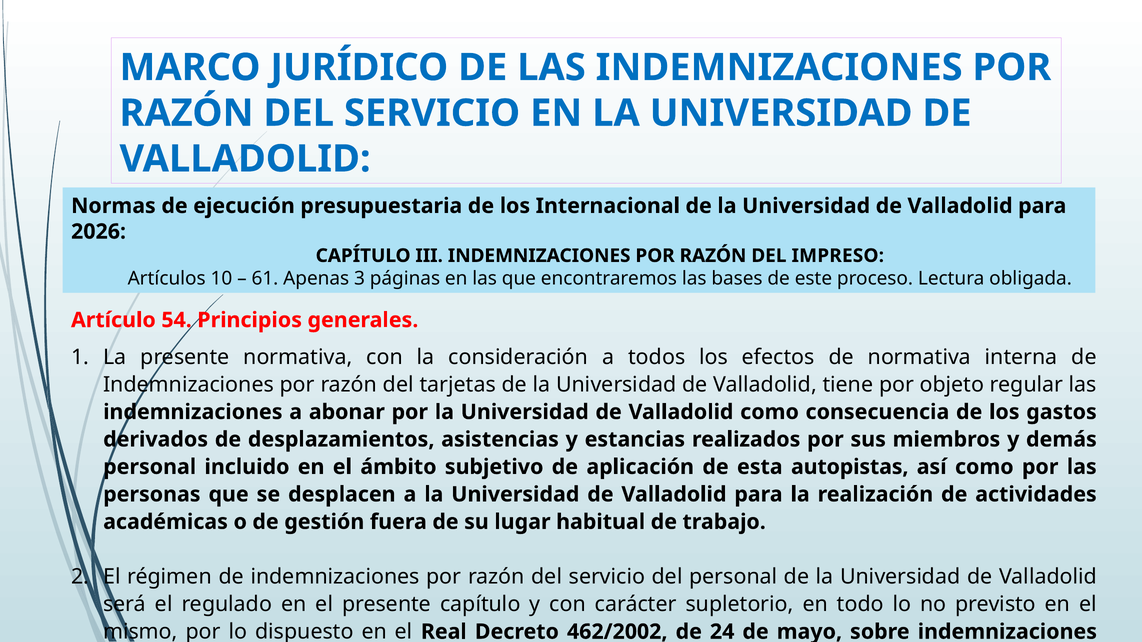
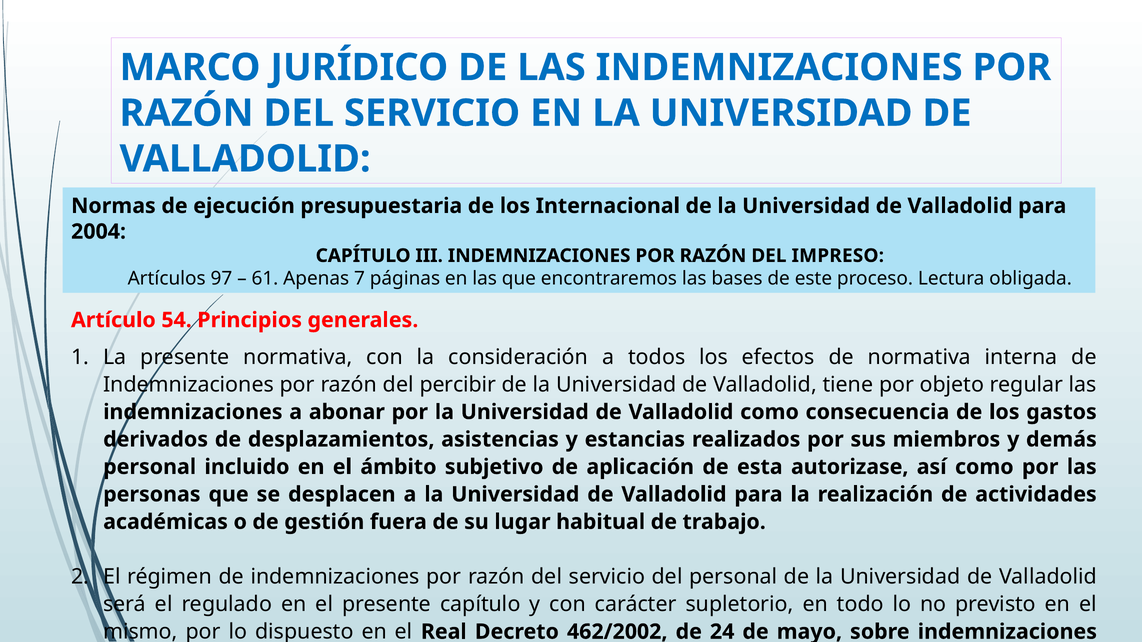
2026: 2026 -> 2004 (99, 232)
10: 10 -> 97 (221, 279)
3: 3 -> 7 (359, 279)
tarjetas: tarjetas -> percibir (458, 385)
autopistas: autopistas -> autorizase (850, 467)
